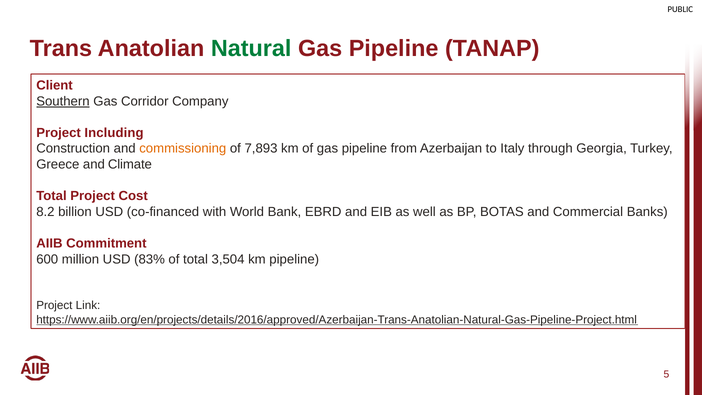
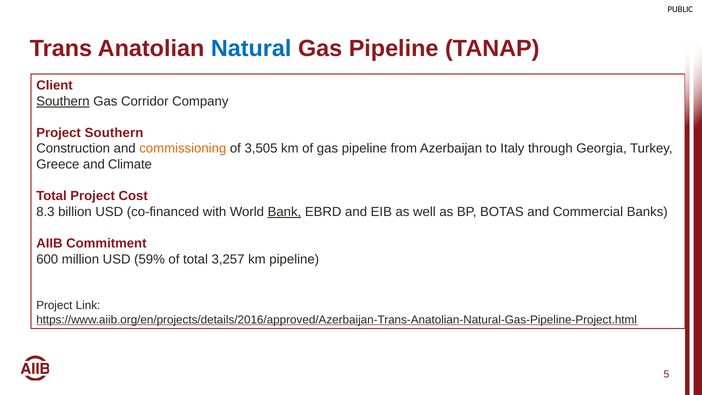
Natural colour: green -> blue (251, 49)
Project Including: Including -> Southern (114, 133)
7,893: 7,893 -> 3,505 (261, 149)
8.2: 8.2 -> 8.3 (45, 212)
Bank underline: none -> present (284, 212)
83%: 83% -> 59% (150, 259)
3,504: 3,504 -> 3,257 (228, 259)
